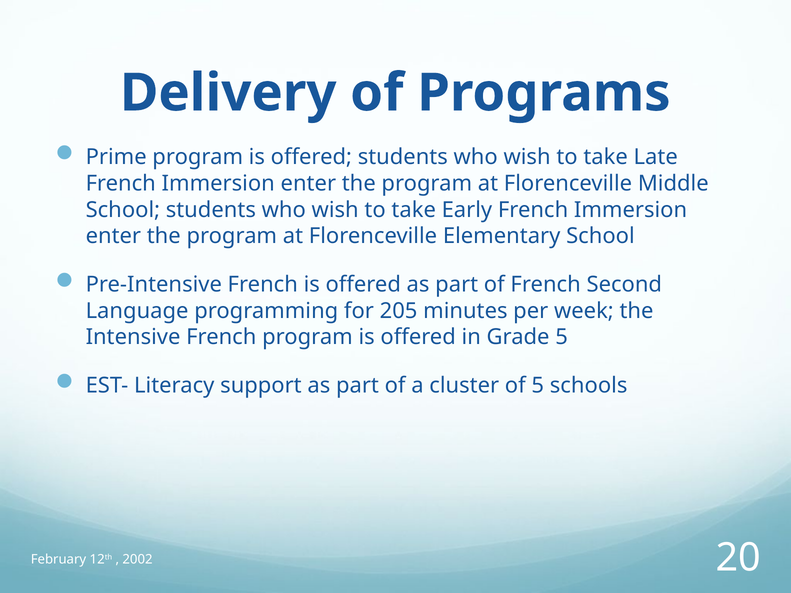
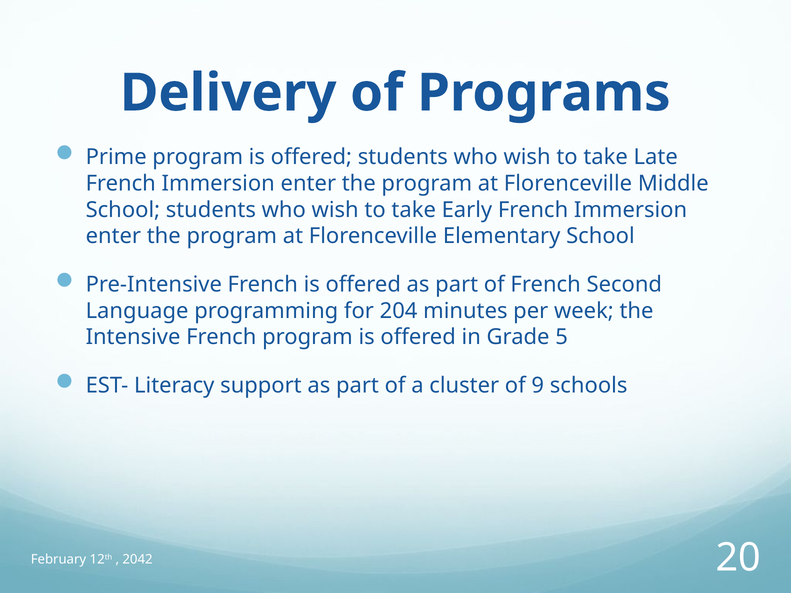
205: 205 -> 204 (399, 311)
of 5: 5 -> 9 (538, 386)
2002: 2002 -> 2042 (137, 560)
